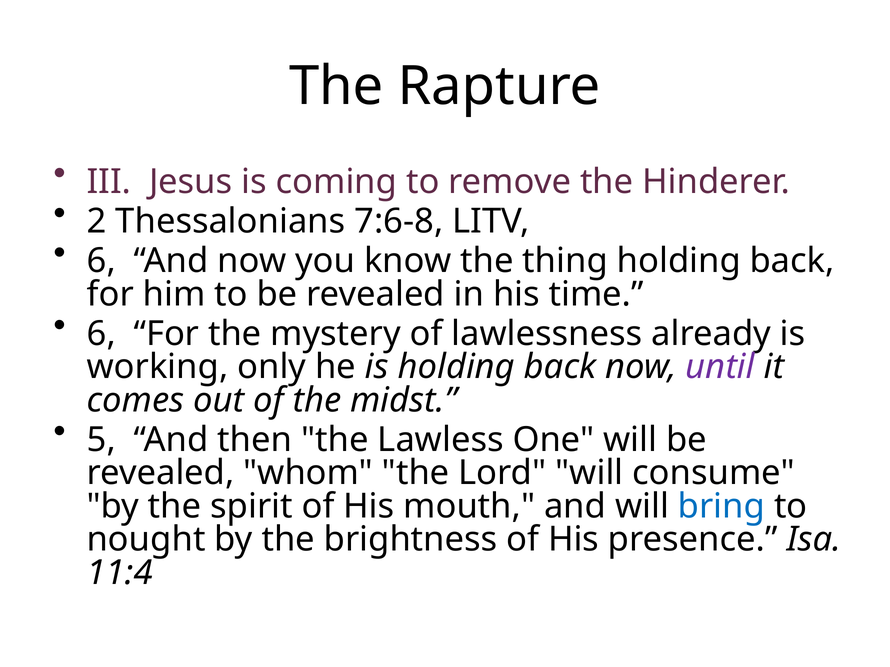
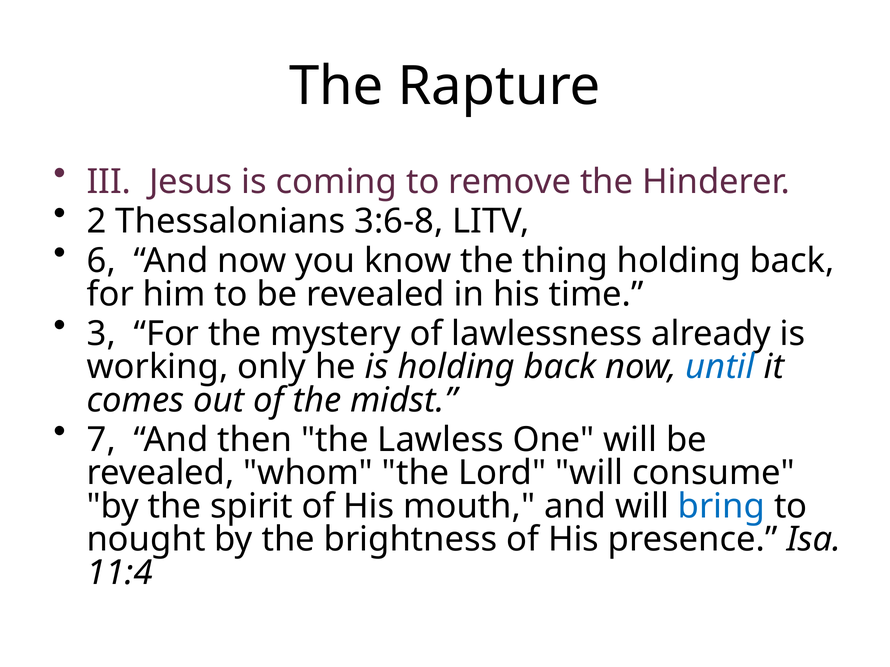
7:6-8: 7:6-8 -> 3:6-8 (399, 222)
6: 6 -> 3 (101, 334)
until colour: purple -> blue (720, 367)
5: 5 -> 7 (101, 440)
